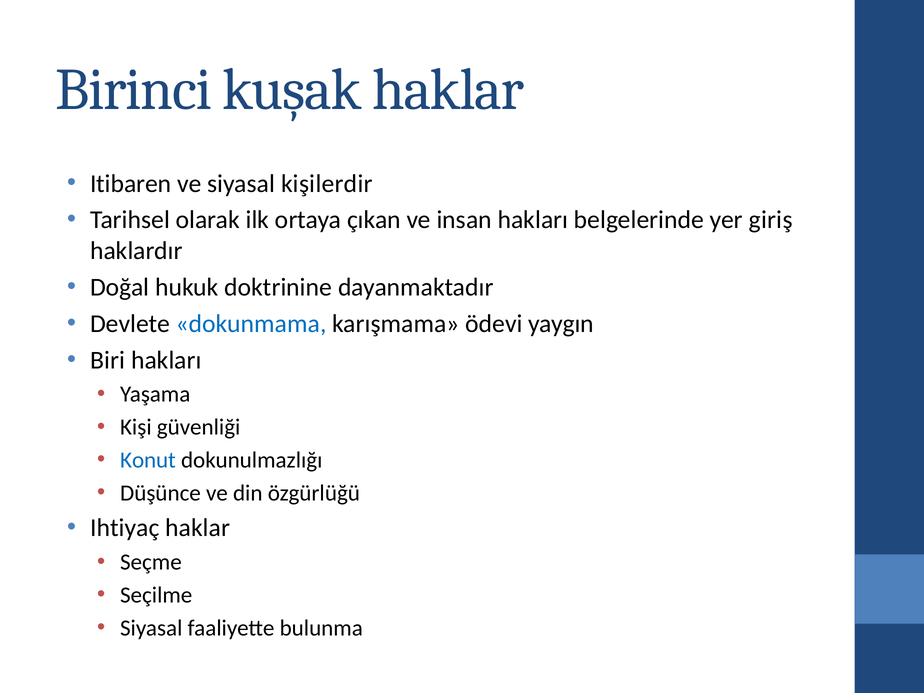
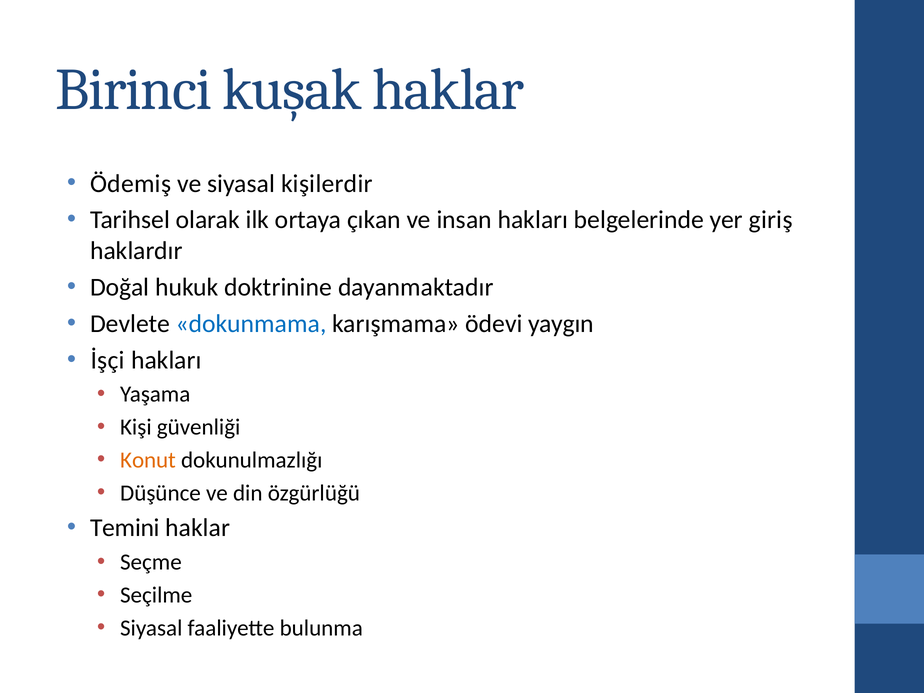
Itibaren: Itibaren -> Ödemiş (131, 184)
Biri: Biri -> İşçi (108, 360)
Konut colour: blue -> orange (148, 460)
Ihtiyaç: Ihtiyaç -> Temini (125, 528)
